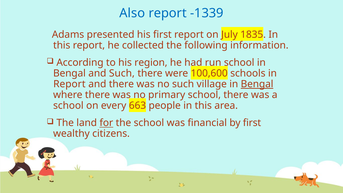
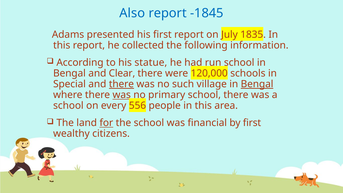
-1339: -1339 -> -1845 (207, 13)
region: region -> statue (151, 62)
and Such: Such -> Clear (122, 73)
100,600: 100,600 -> 120,000 (209, 73)
Report: Report -> Special (69, 84)
there underline: none -> present (121, 84)
was underline: none -> present (122, 95)
663: 663 -> 556 (137, 106)
